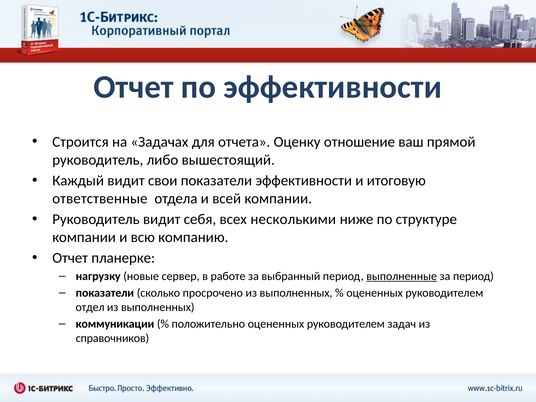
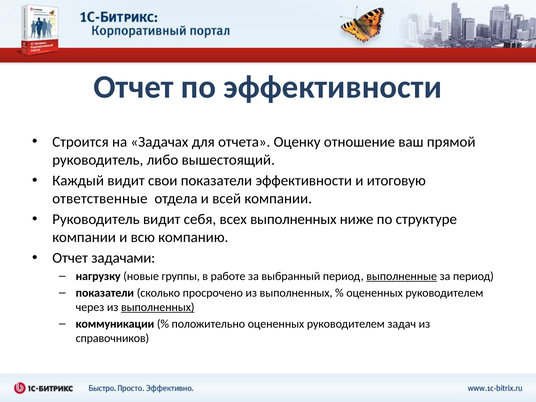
всех несколькими: несколькими -> выполненных (293, 219)
планерке: планерке -> задачами (123, 258)
сервер: сервер -> группы (181, 276)
отдел: отдел -> через (90, 307)
выполненных underline: none -> present (158, 307)
